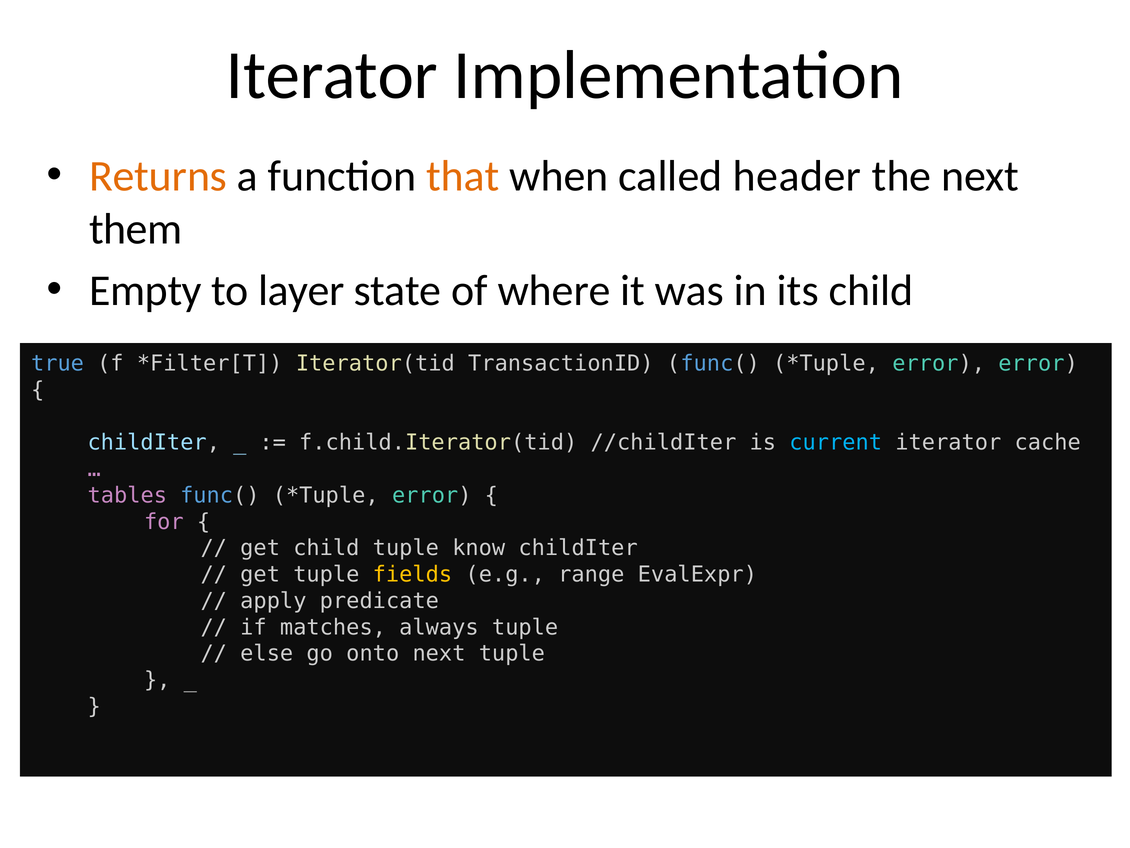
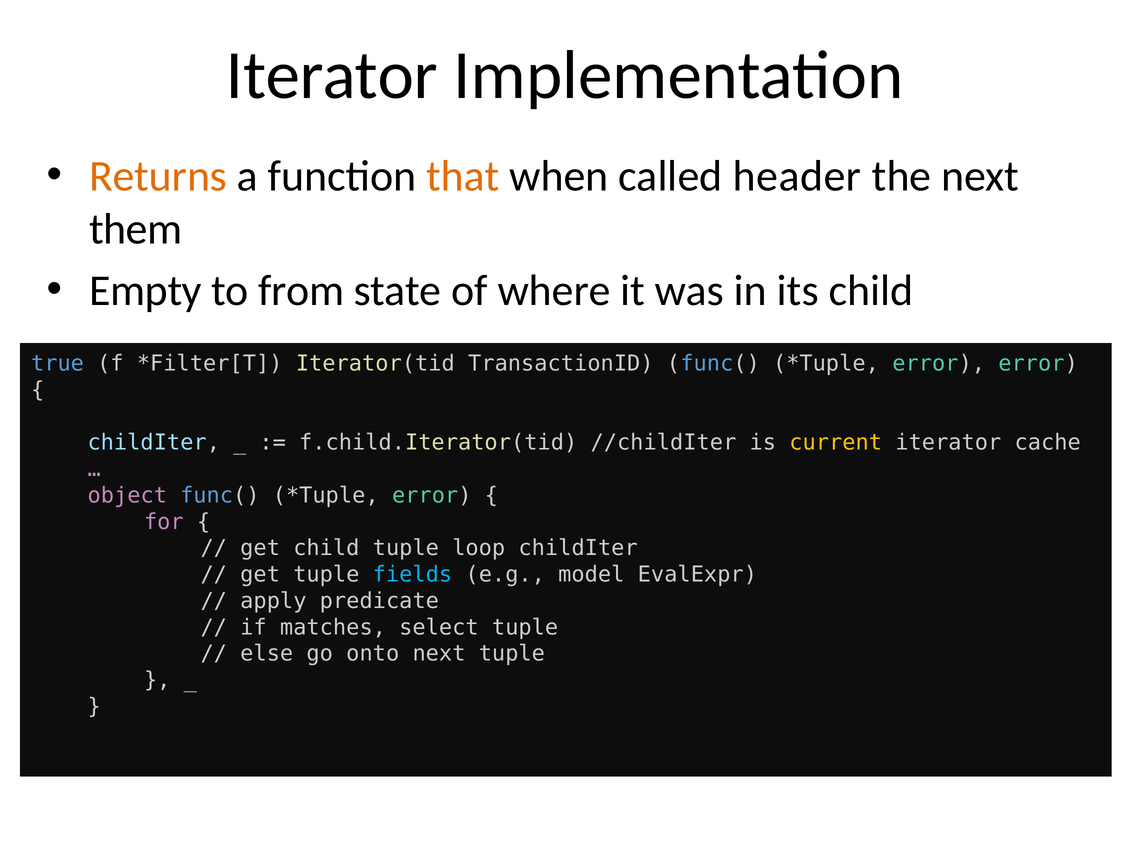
layer: layer -> from (301, 290)
current colour: light blue -> yellow (836, 442)
tables: tables -> object (127, 495)
know: know -> loop (479, 548)
fields colour: yellow -> light blue (412, 574)
range: range -> model (591, 574)
always: always -> select (439, 627)
